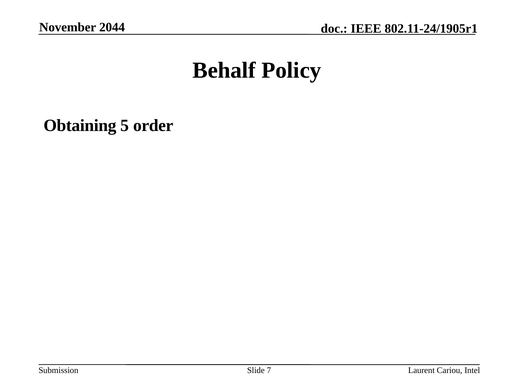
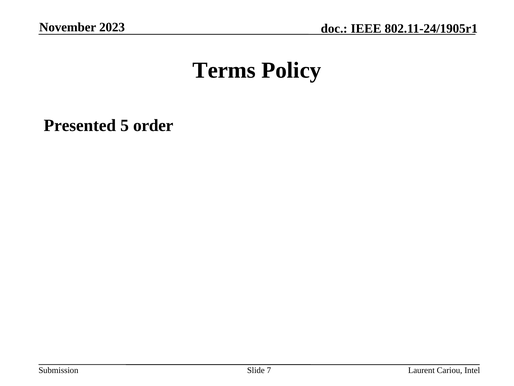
2044: 2044 -> 2023 (112, 27)
Behalf: Behalf -> Terms (224, 70)
Obtaining: Obtaining -> Presented (80, 125)
